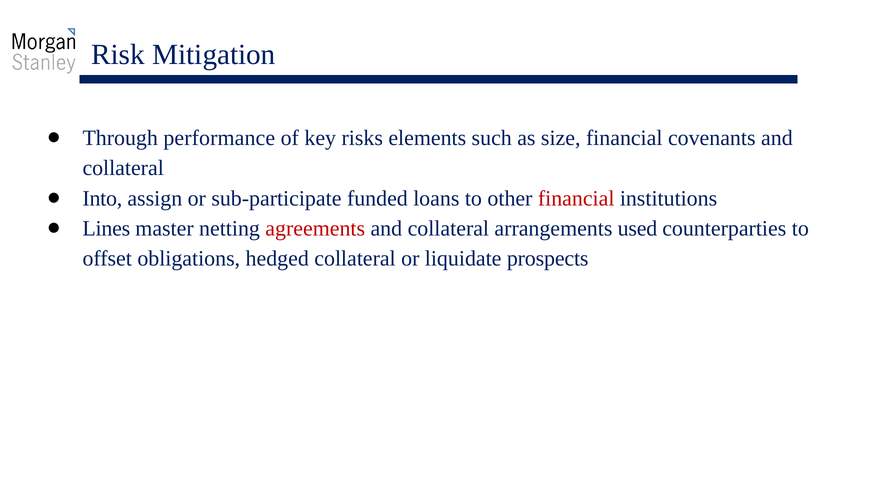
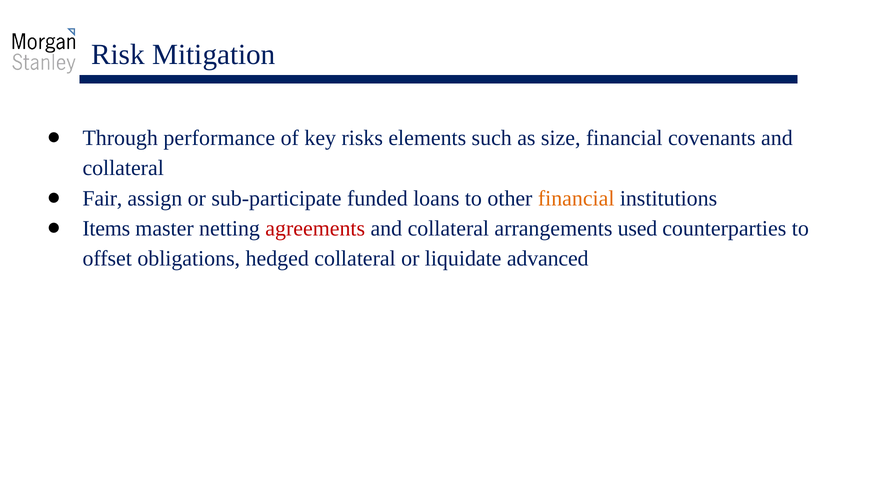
Into: Into -> Fair (102, 198)
financial colour: red -> orange (576, 198)
Lines: Lines -> Items (106, 229)
prospects: prospects -> advanced (548, 259)
